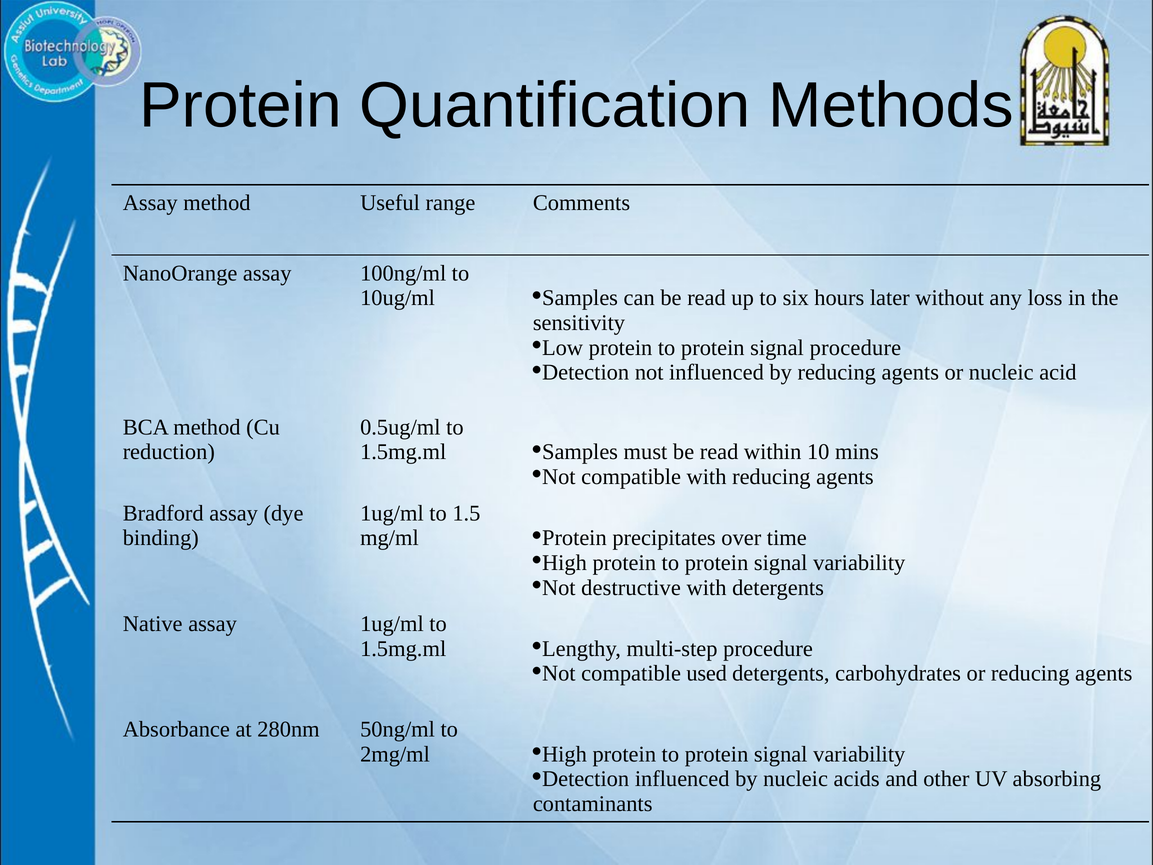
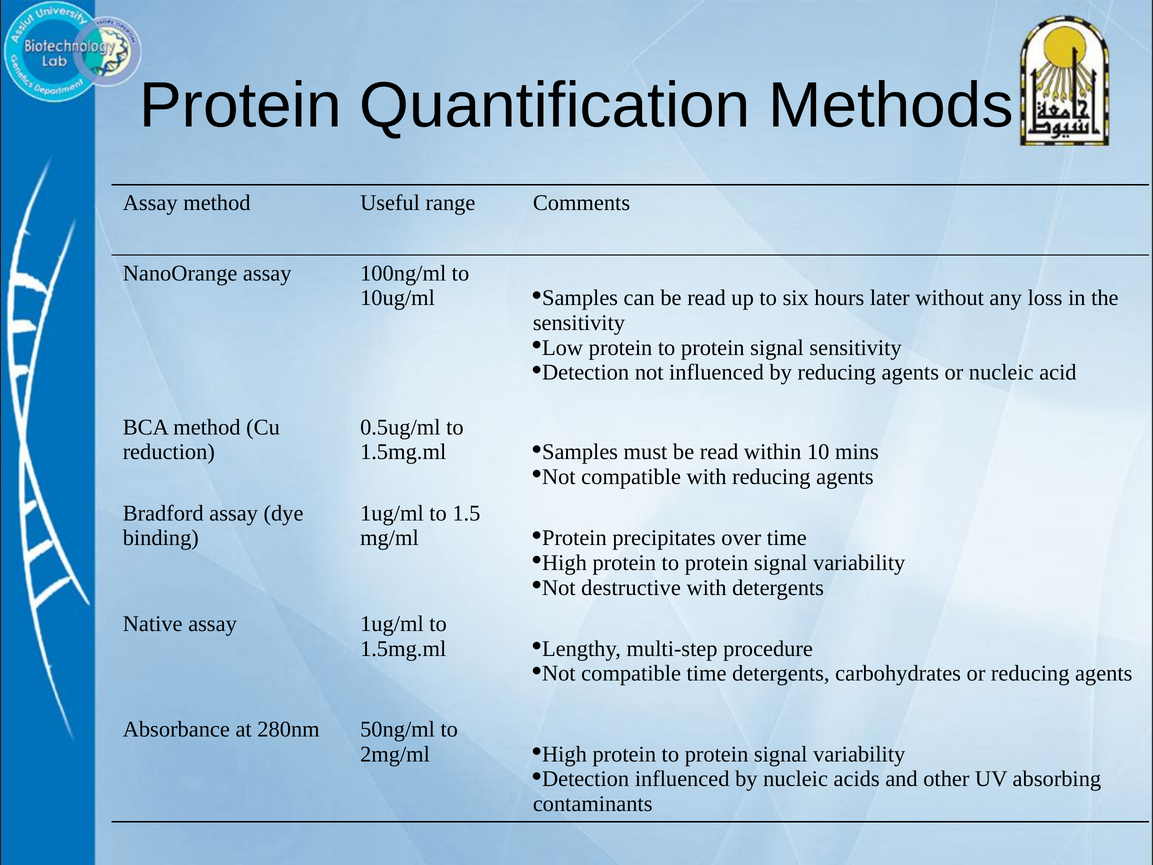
signal procedure: procedure -> sensitivity (856, 348)
compatible used: used -> time (707, 673)
